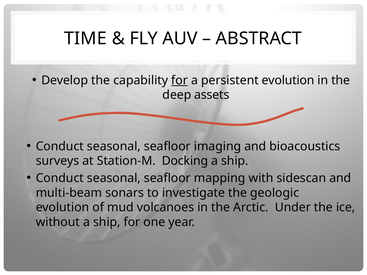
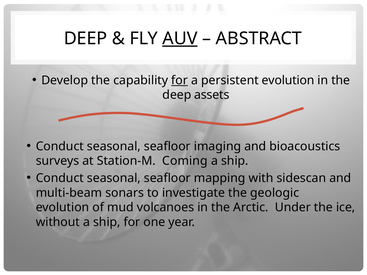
TIME: TIME -> DEEP (86, 38)
AUV underline: none -> present (180, 38)
Docking: Docking -> Coming (185, 161)
